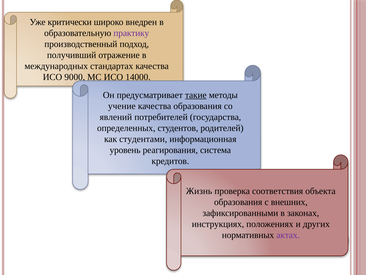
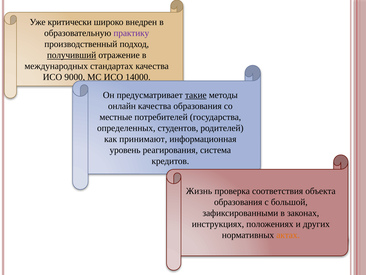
получивший underline: none -> present (72, 55)
учение: учение -> онлайн (122, 106)
явлений: явлений -> местные (116, 117)
студентами: студентами -> принимают (143, 139)
внешних: внешних -> большой (289, 202)
актах colour: purple -> orange (288, 235)
